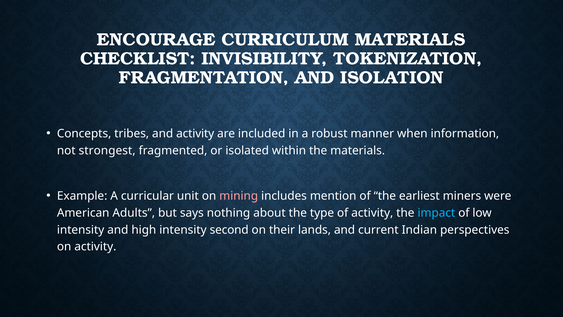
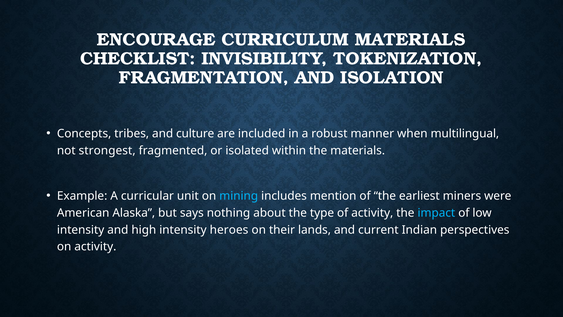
and activity: activity -> culture (195, 133)
information: information -> multilingual (465, 133)
mining colour: pink -> light blue (239, 196)
Adults: Adults -> Alaska (134, 213)
second: second -> heroes (229, 230)
